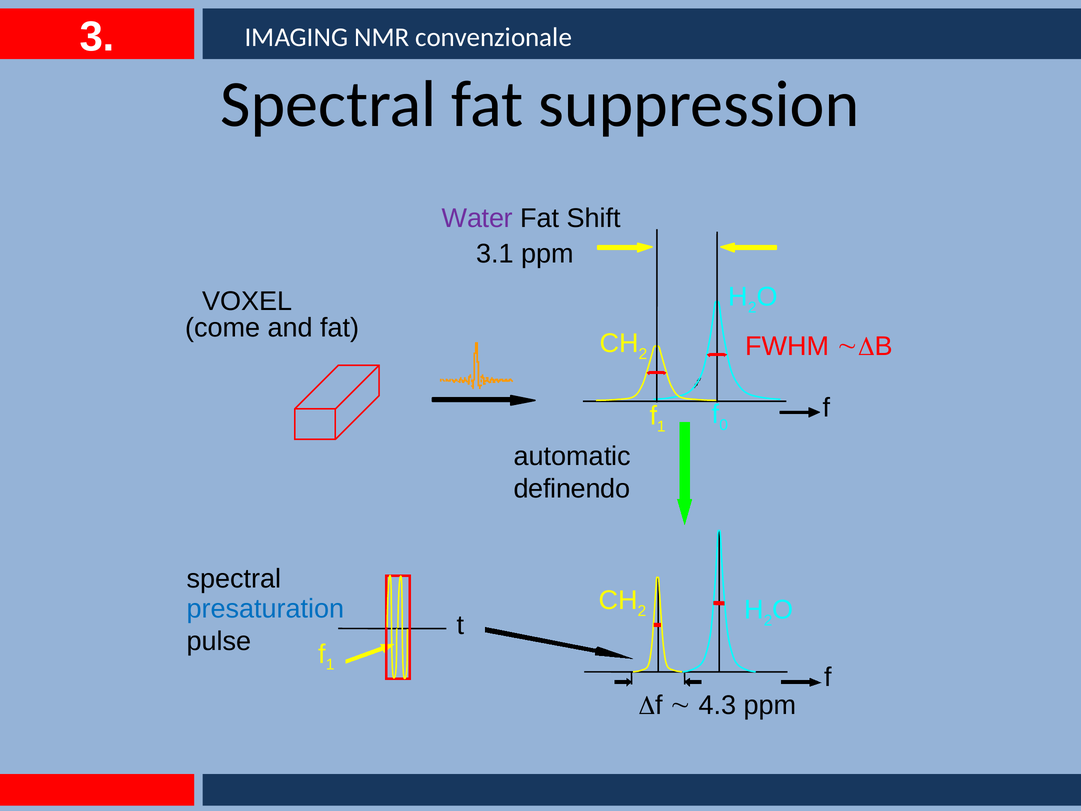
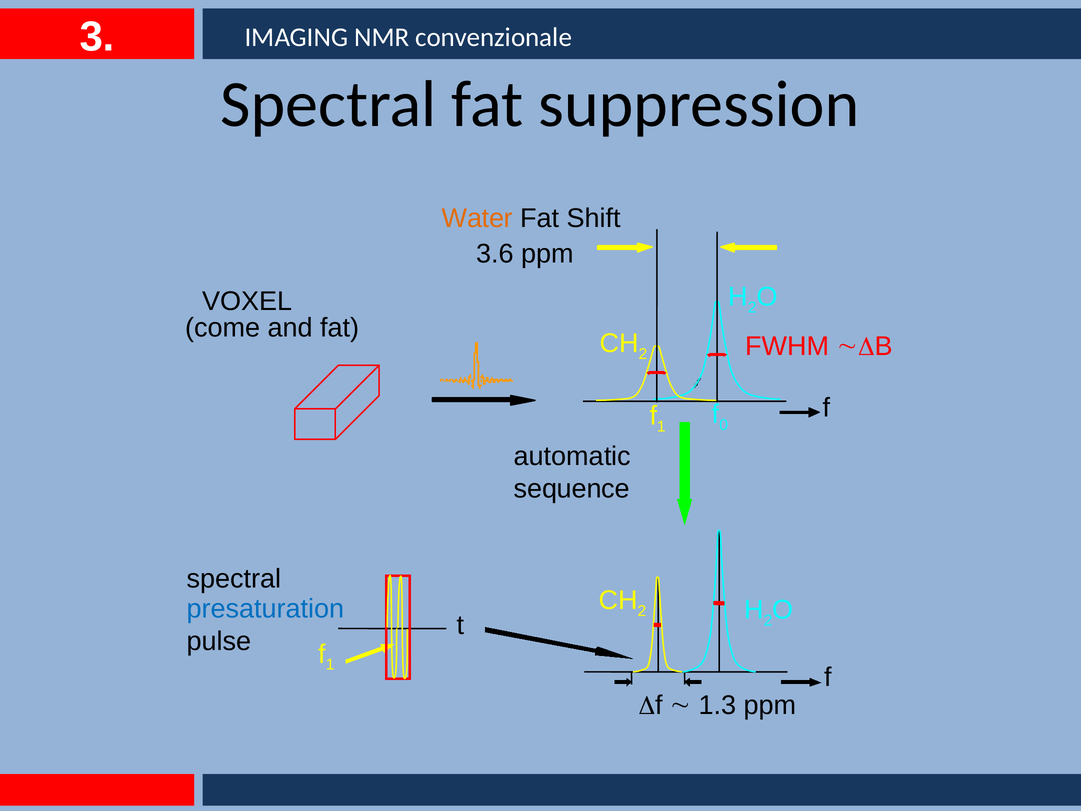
Water colour: purple -> orange (477, 218)
3.1: 3.1 -> 3.6 (495, 254)
definendo: definendo -> sequence (572, 489)
4.3: 4.3 -> 1.3 (718, 705)
